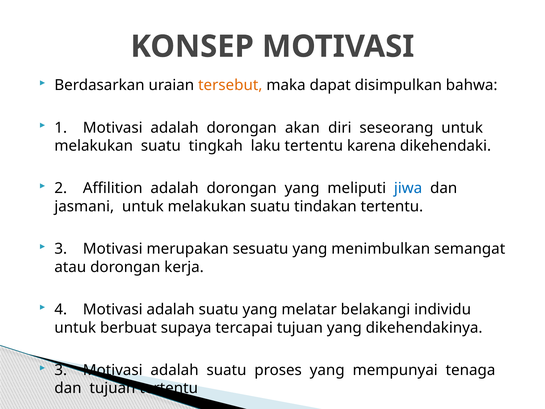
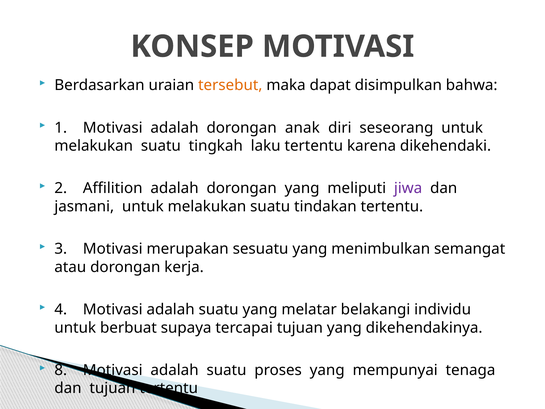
akan: akan -> anak (302, 128)
jiwa colour: blue -> purple (408, 188)
3: 3 -> 8 (61, 370)
